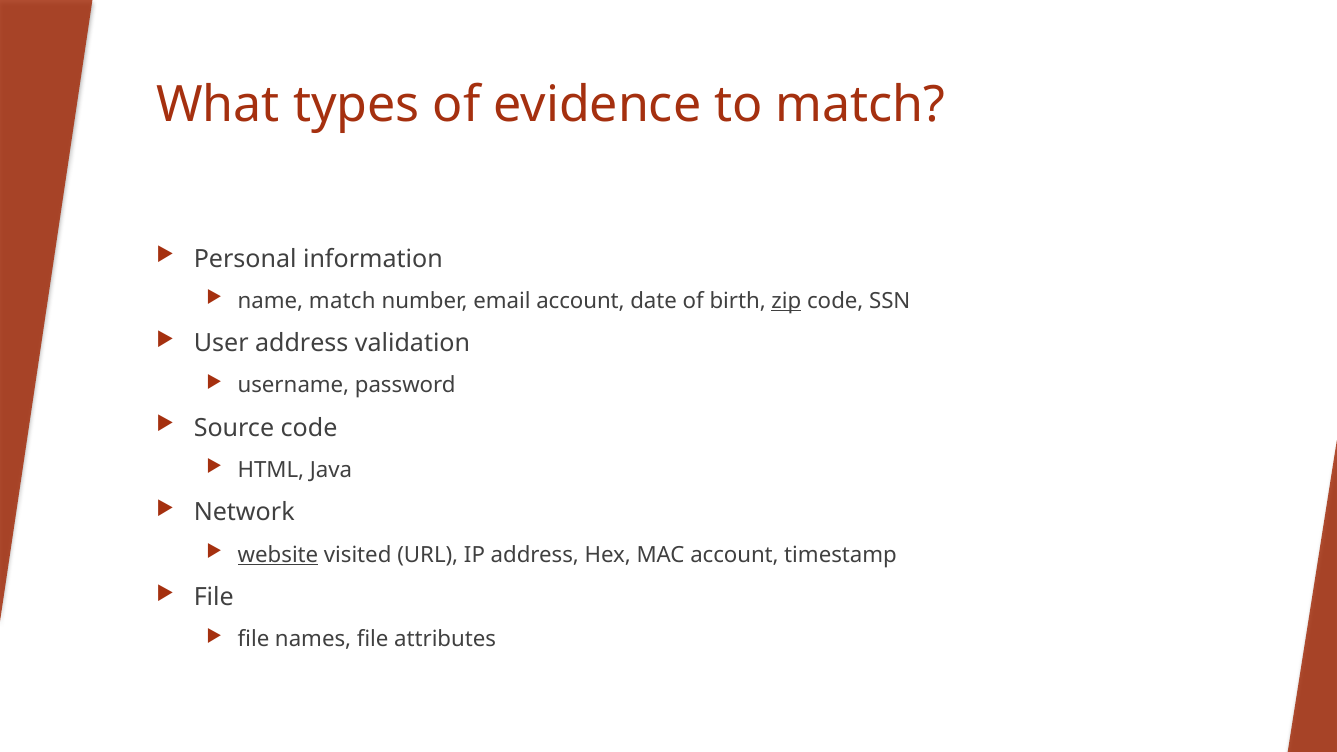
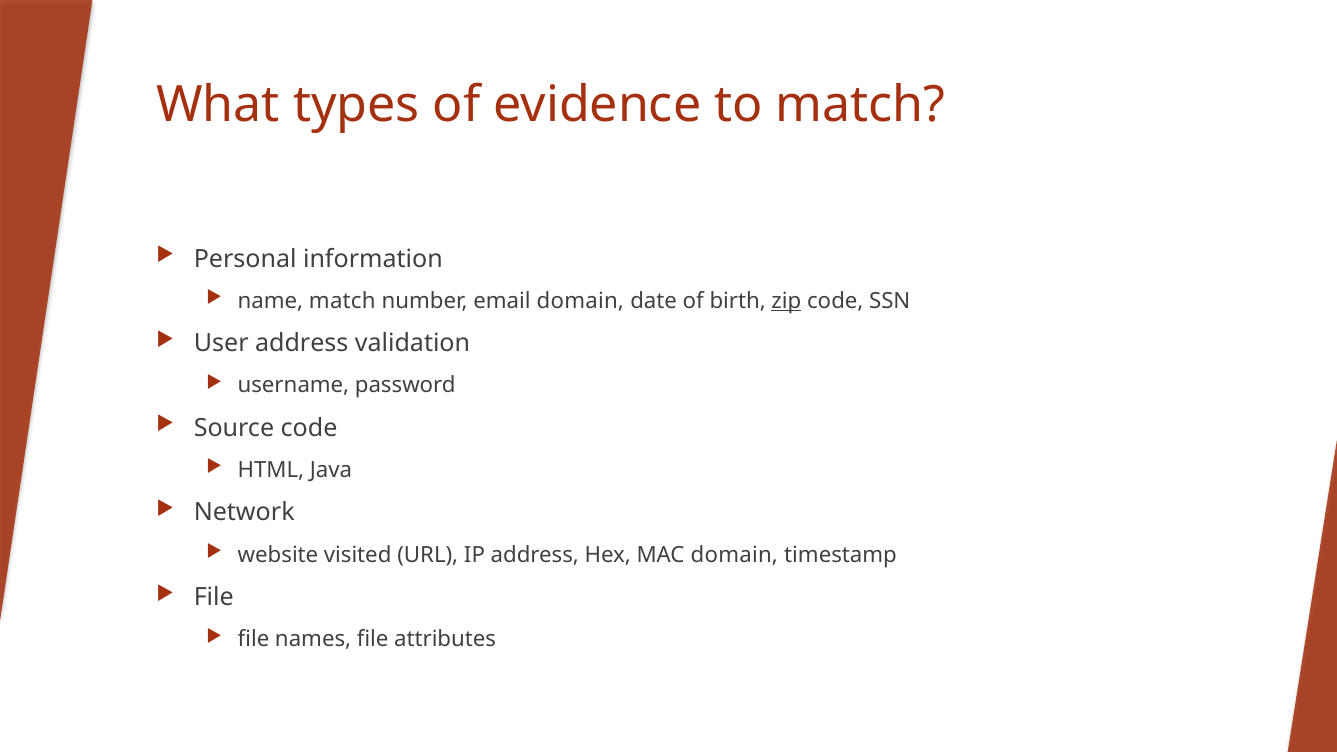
email account: account -> domain (580, 301)
website underline: present -> none (278, 555)
MAC account: account -> domain (734, 555)
